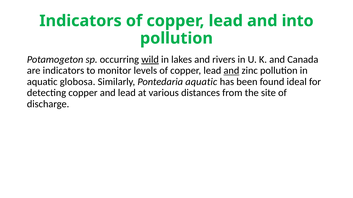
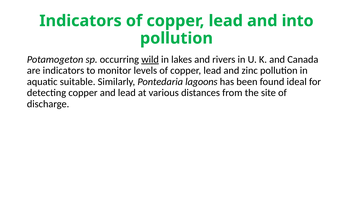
and underline: present -> none (231, 71)
globosa: globosa -> suitable (78, 82)
Pontedaria aquatic: aquatic -> lagoons (201, 82)
